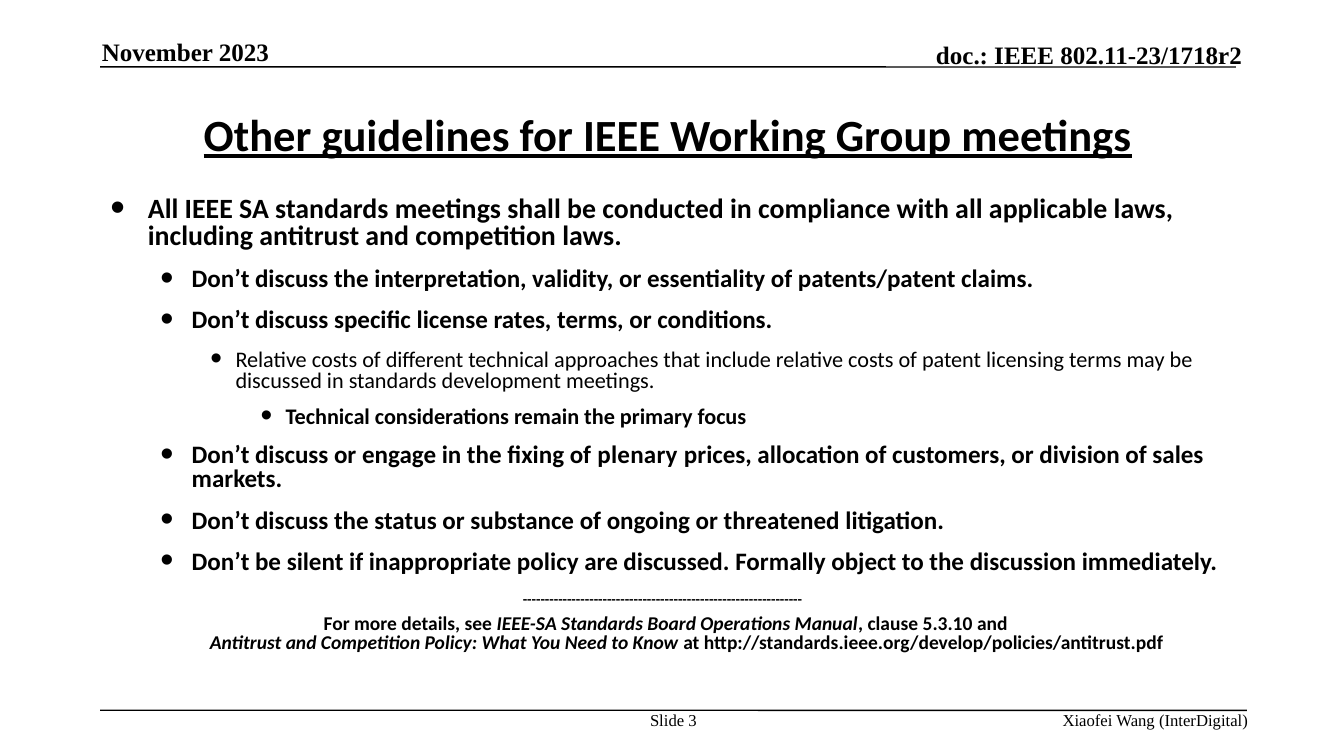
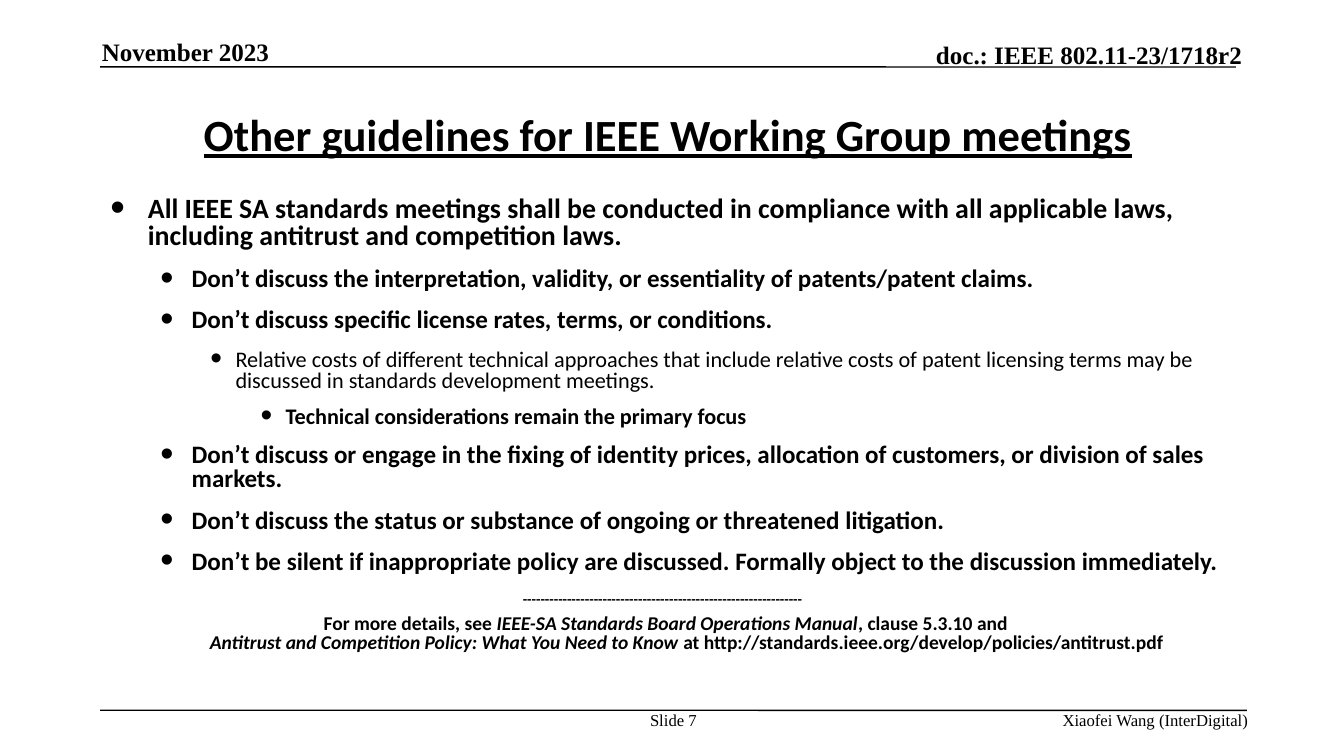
plenary: plenary -> identity (638, 455)
3: 3 -> 7 (693, 721)
